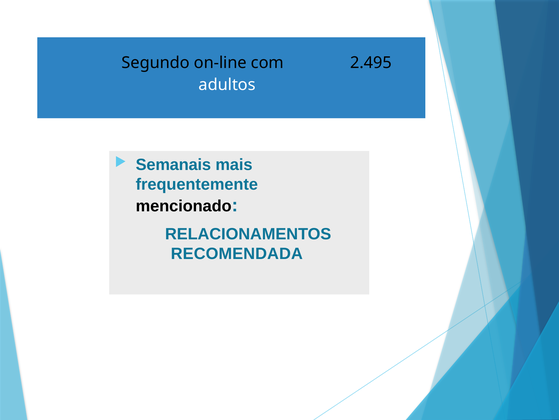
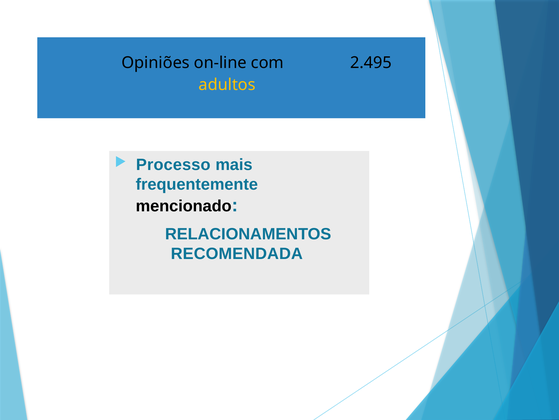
Segundo: Segundo -> Opiniões (156, 63)
adultos colour: white -> yellow (227, 85)
Semanais: Semanais -> Processo (173, 164)
